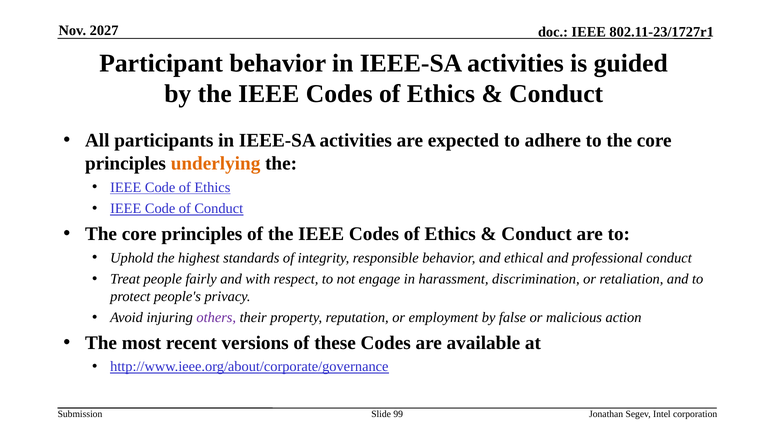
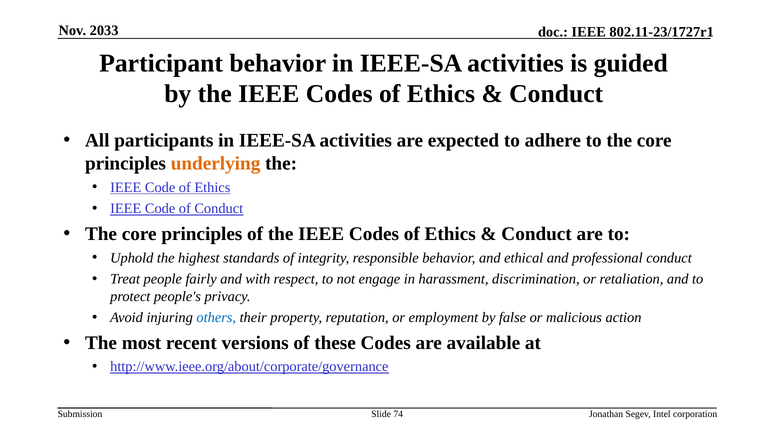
2027: 2027 -> 2033 (104, 31)
others colour: purple -> blue (216, 318)
99: 99 -> 74 (398, 414)
